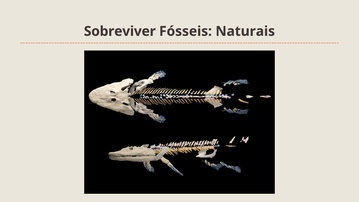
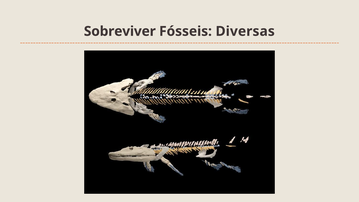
Naturais: Naturais -> Diversas (245, 31)
